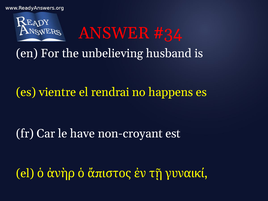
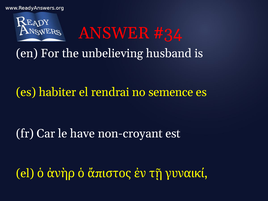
vientre: vientre -> habiter (58, 92)
happens: happens -> semence (171, 92)
